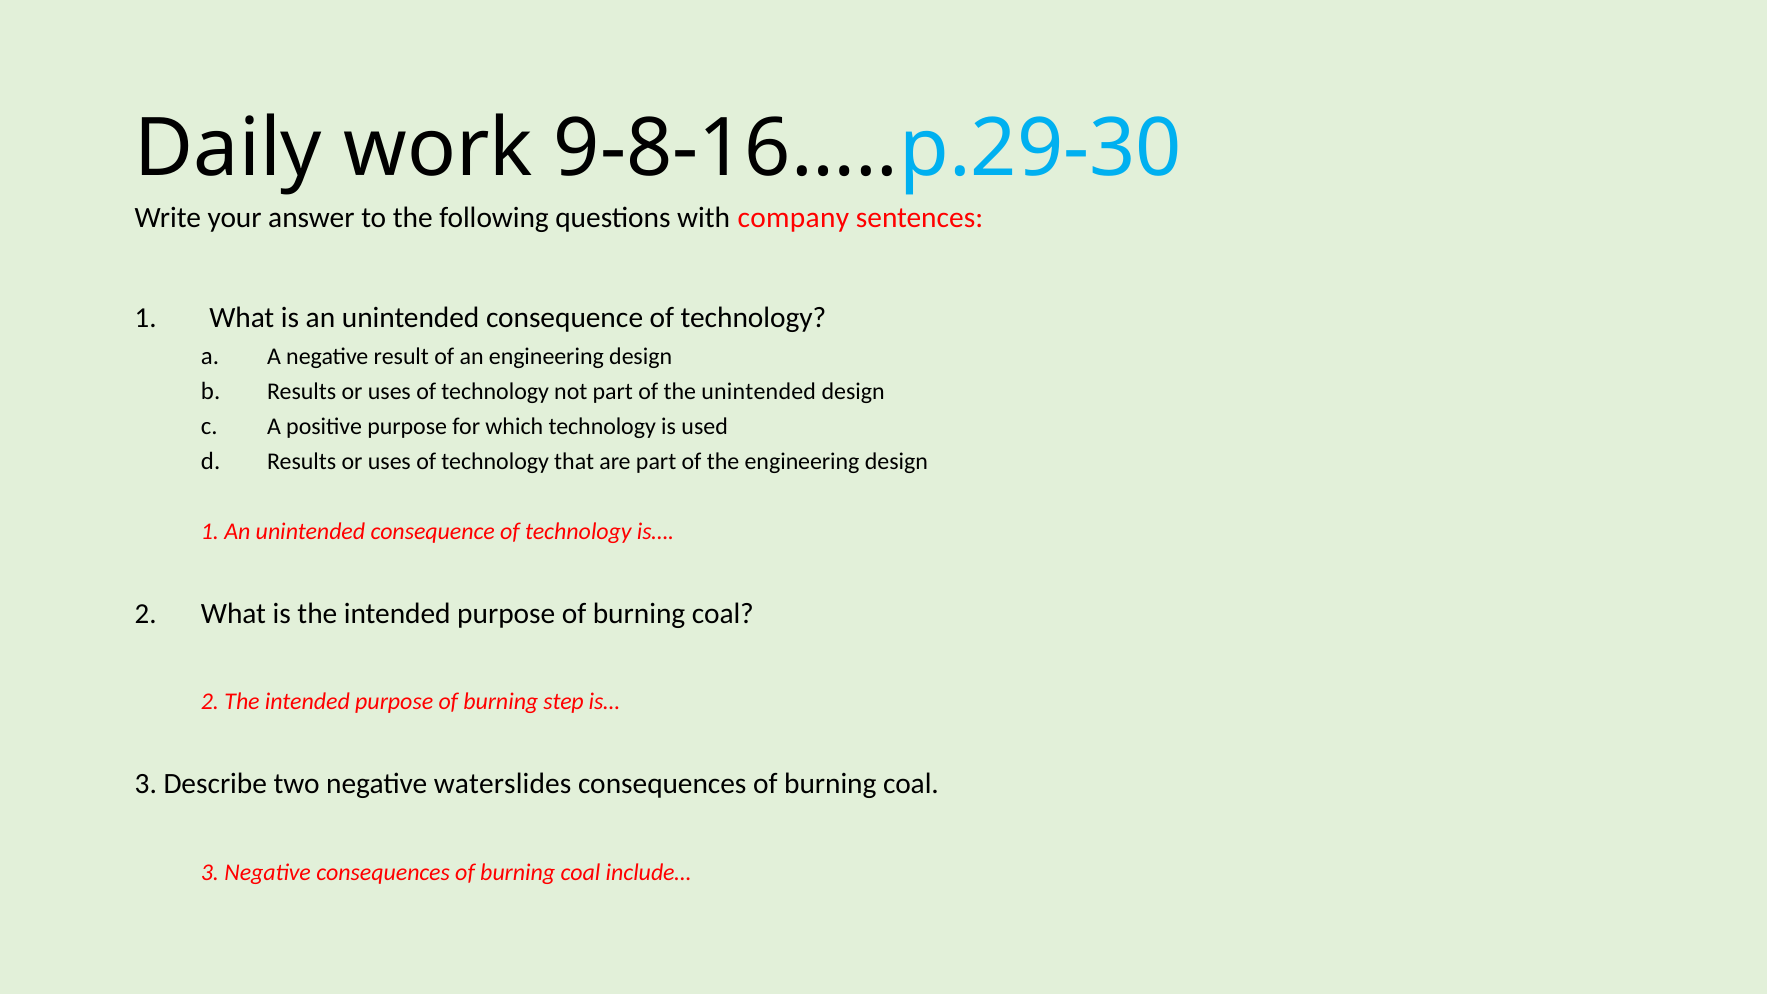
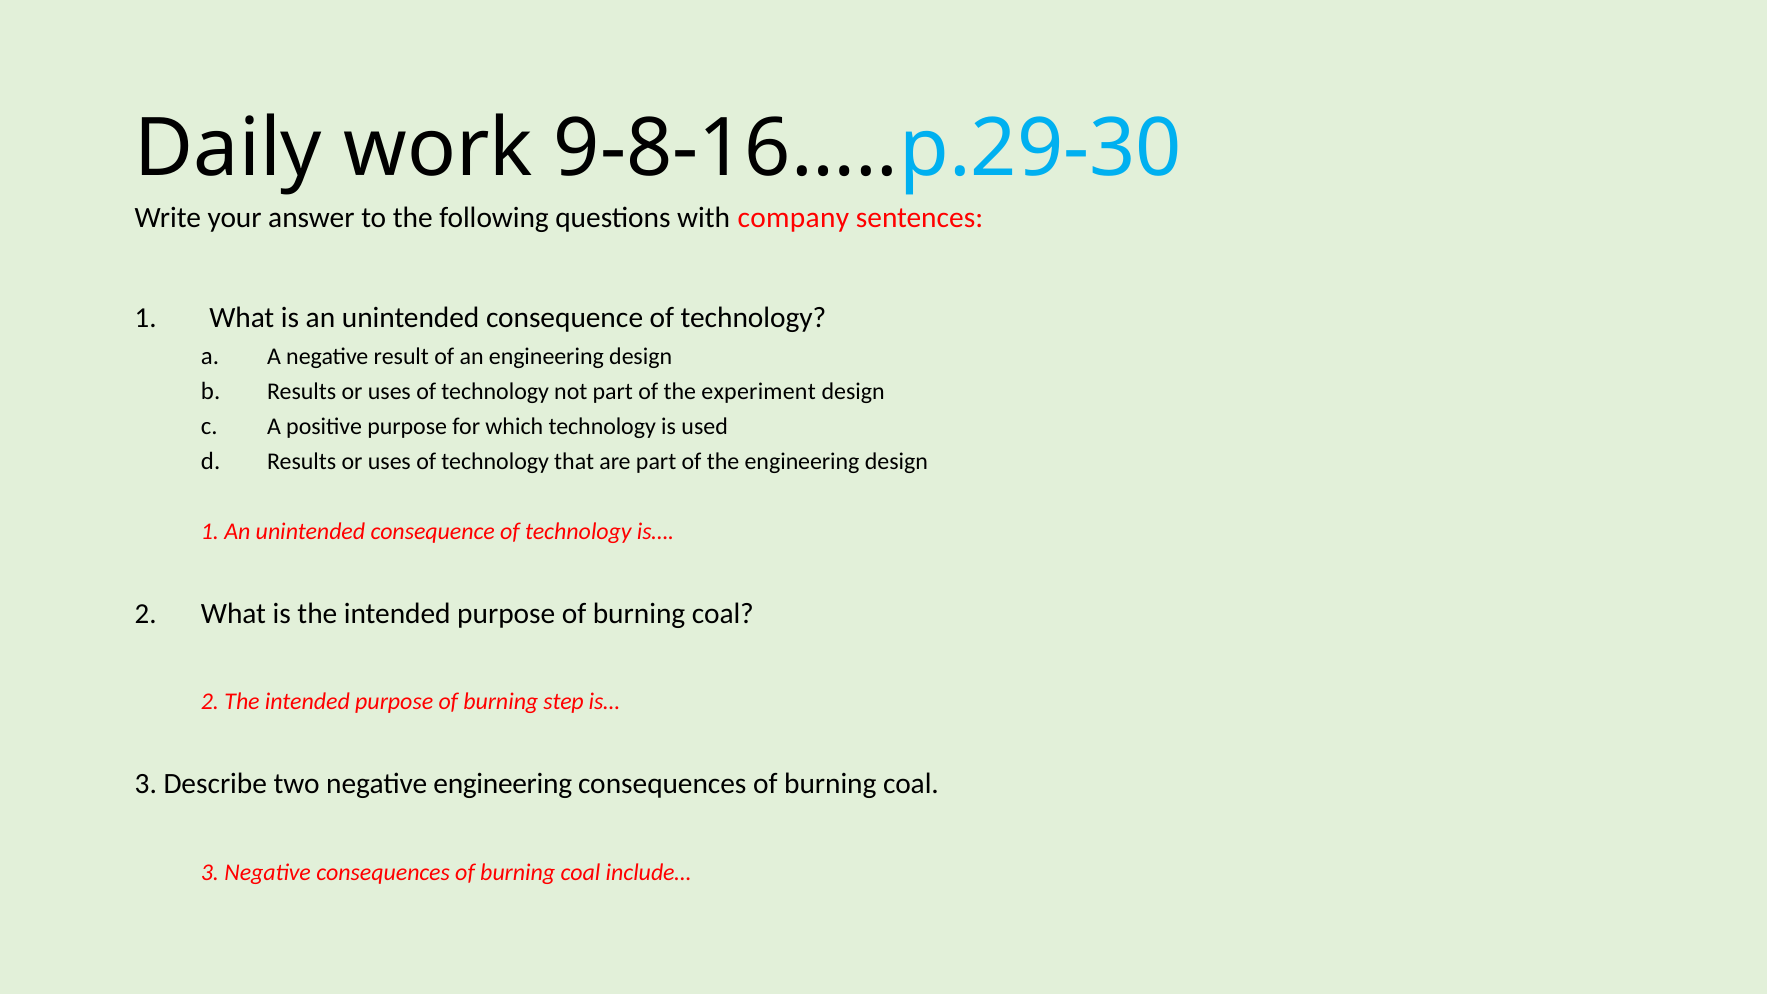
the unintended: unintended -> experiment (759, 391)
negative waterslides: waterslides -> engineering (503, 784)
